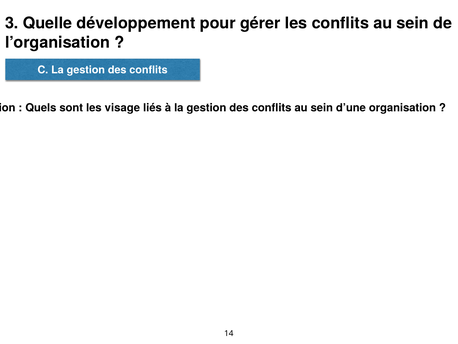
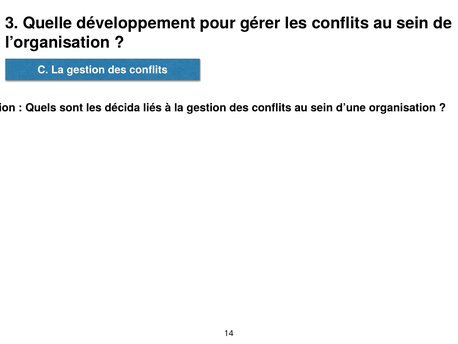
visage: visage -> décida (122, 108)
